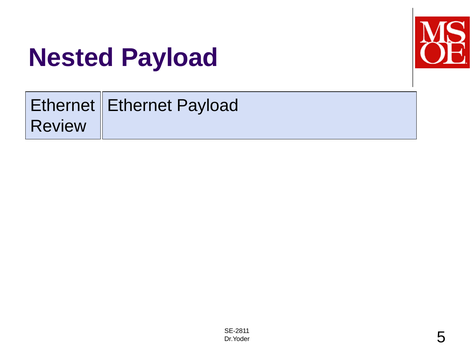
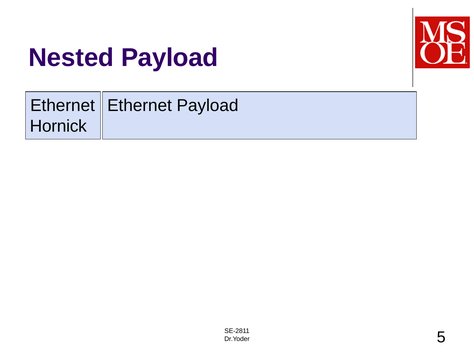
Review: Review -> Hornick (58, 126)
